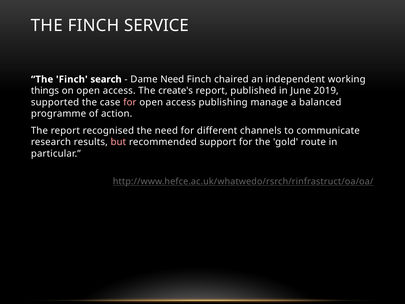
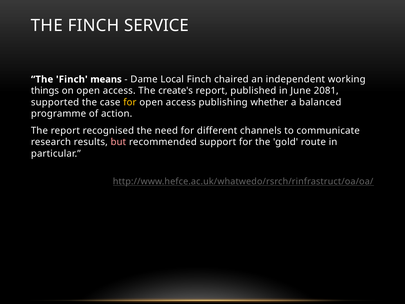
search: search -> means (106, 79)
Dame Need: Need -> Local (172, 79)
2019: 2019 -> 2081 (326, 91)
for colour: pink -> yellow (130, 102)
manage: manage -> whether (269, 102)
